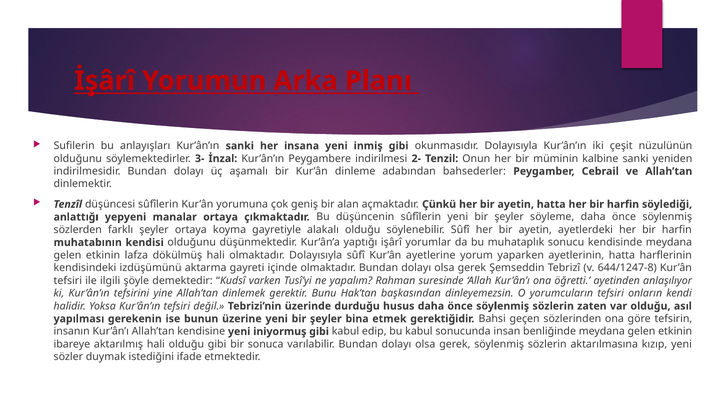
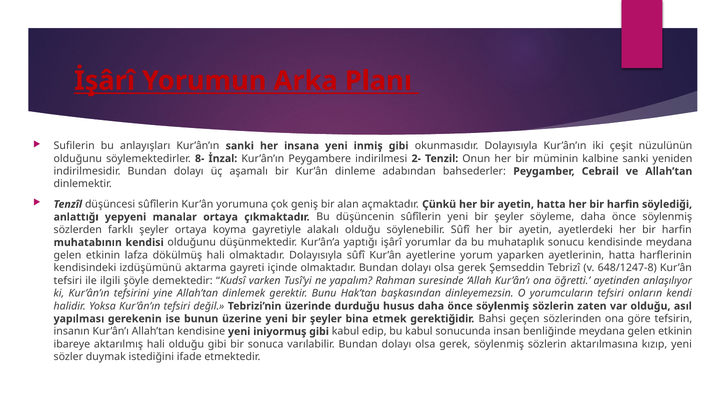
3-: 3- -> 8- (200, 159)
644/1247-8: 644/1247-8 -> 648/1247-8 (627, 268)
